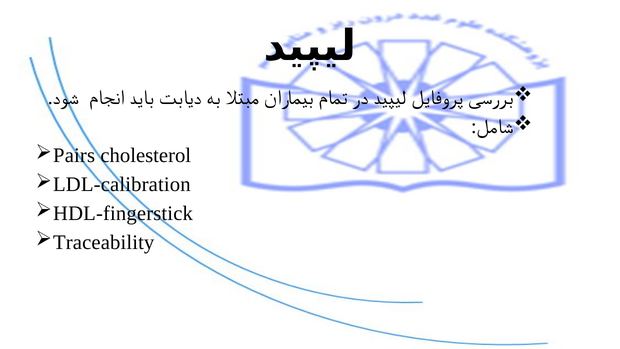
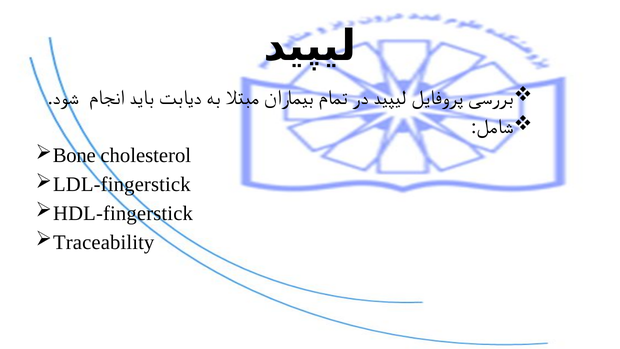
Pairs: Pairs -> Bone (74, 155)
LDL-calibration: LDL-calibration -> LDL-fingerstick (122, 184)
